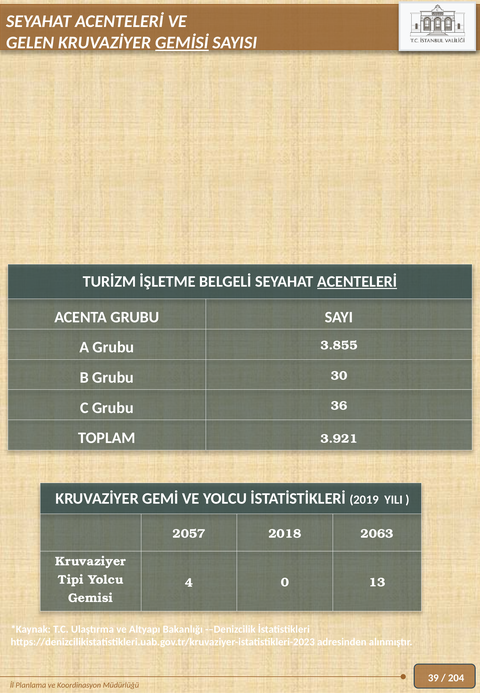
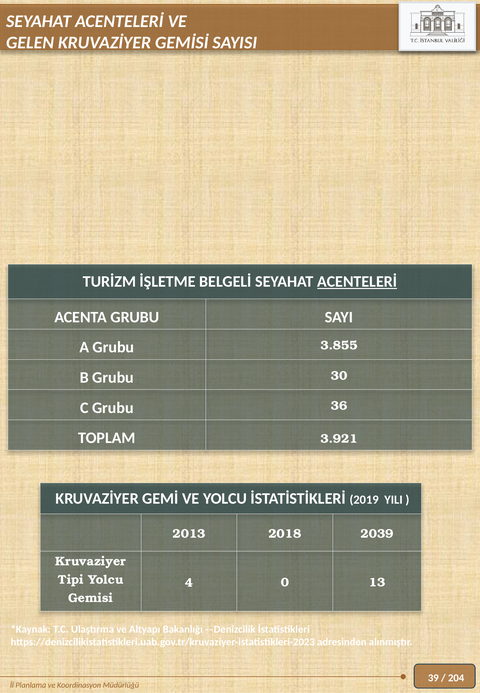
GEMİSİ underline: present -> none (182, 43)
2057: 2057 -> 2013 (189, 534)
2063: 2063 -> 2039 (377, 534)
